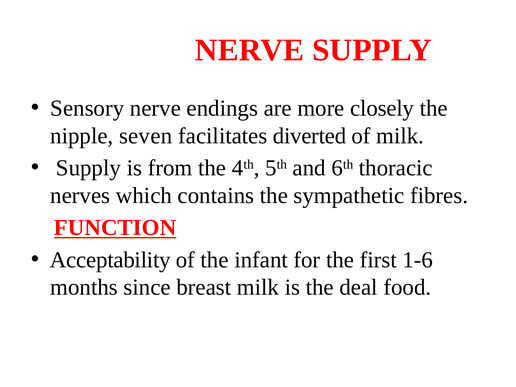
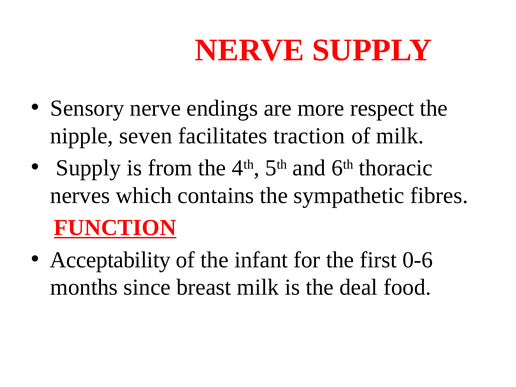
closely: closely -> respect (382, 108)
diverted: diverted -> traction (309, 136)
1-6: 1-6 -> 0-6 (418, 260)
